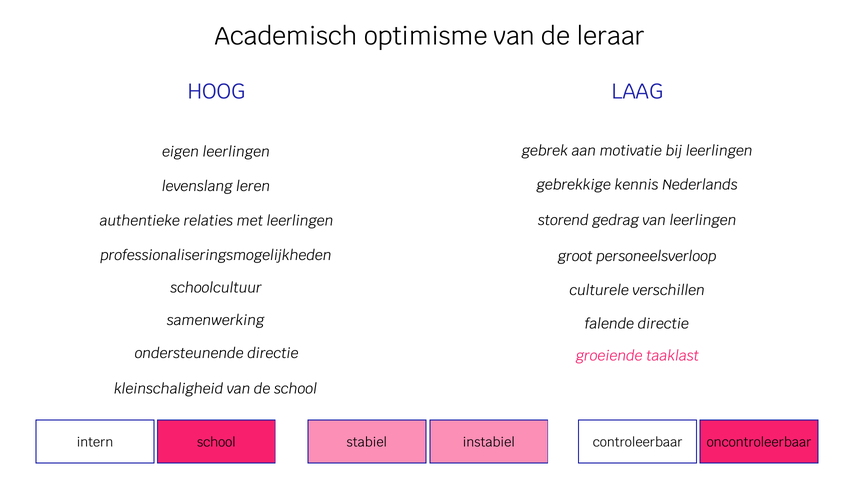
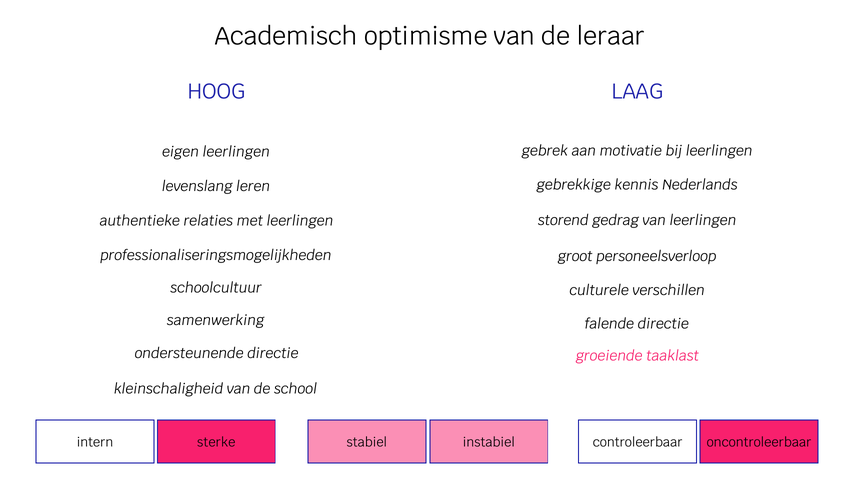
intern school: school -> sterke (216, 443)
